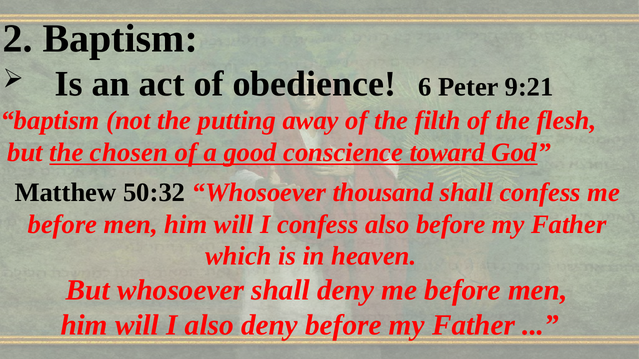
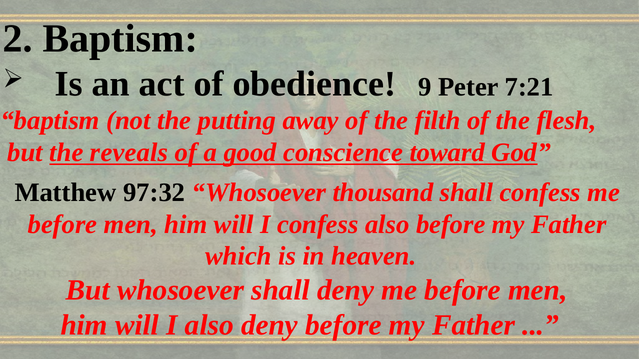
6: 6 -> 9 (425, 87)
9:21: 9:21 -> 7:21 (529, 87)
chosen: chosen -> reveals (129, 153)
50:32: 50:32 -> 97:32 (154, 193)
